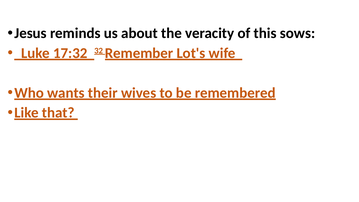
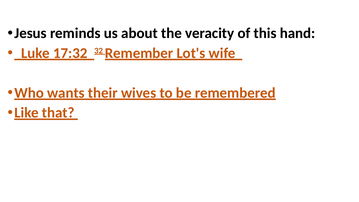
sows: sows -> hand (298, 33)
